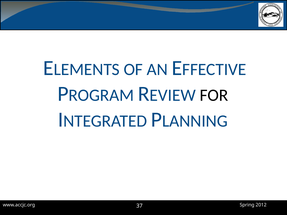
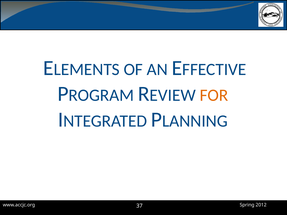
FOR colour: black -> orange (214, 95)
